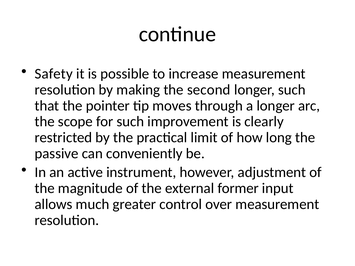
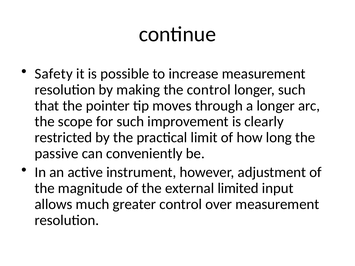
the second: second -> control (209, 90)
former: former -> limited (238, 188)
